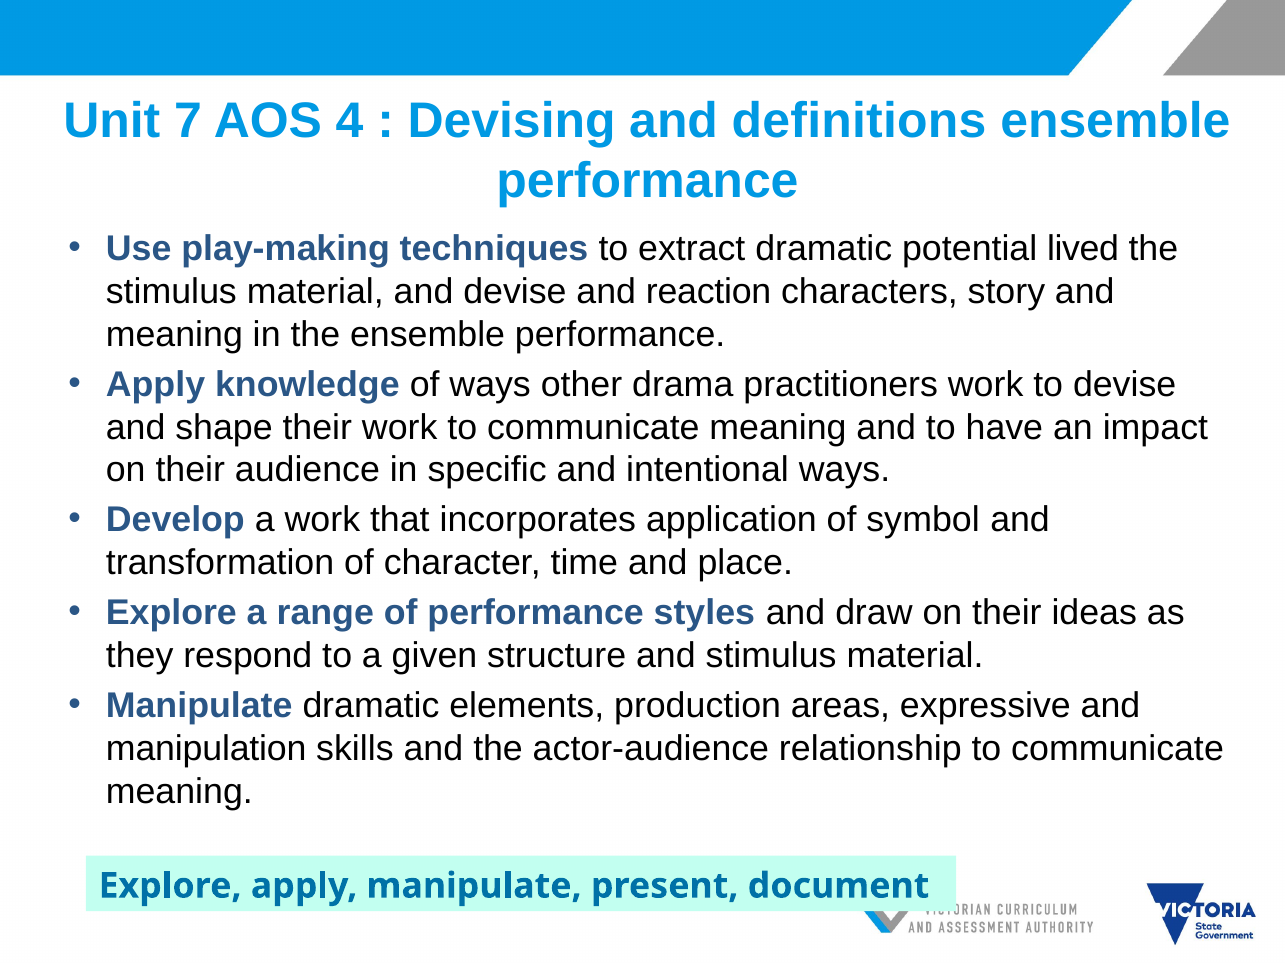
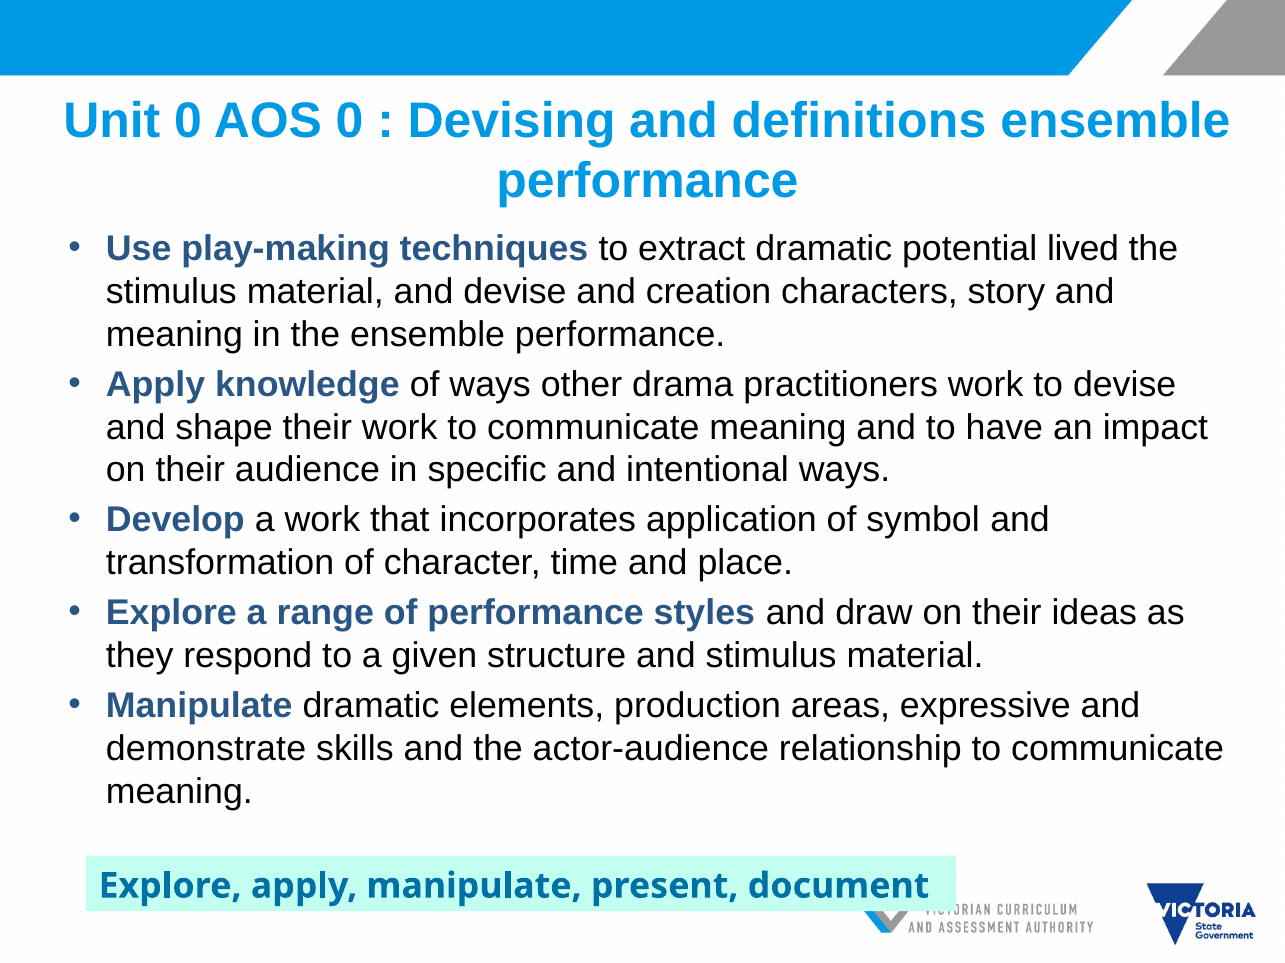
Unit 7: 7 -> 0 (188, 121)
AOS 4: 4 -> 0 (350, 121)
reaction: reaction -> creation (709, 292)
manipulation: manipulation -> demonstrate (206, 749)
